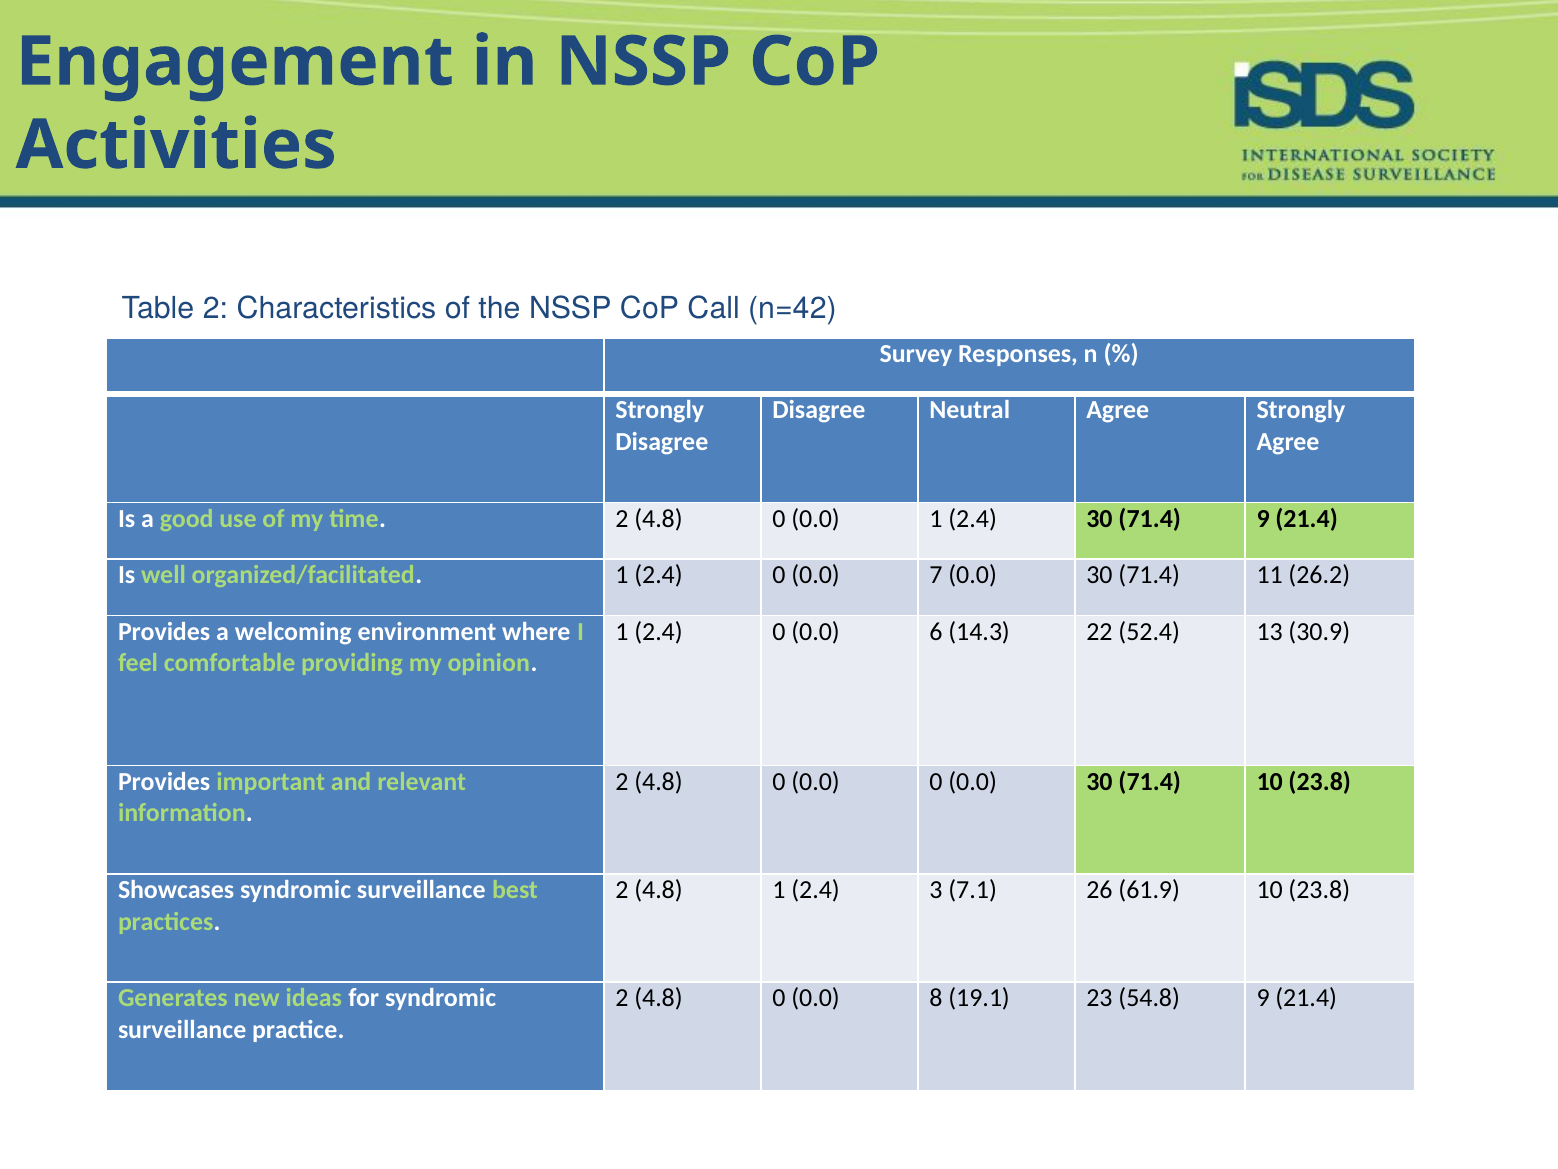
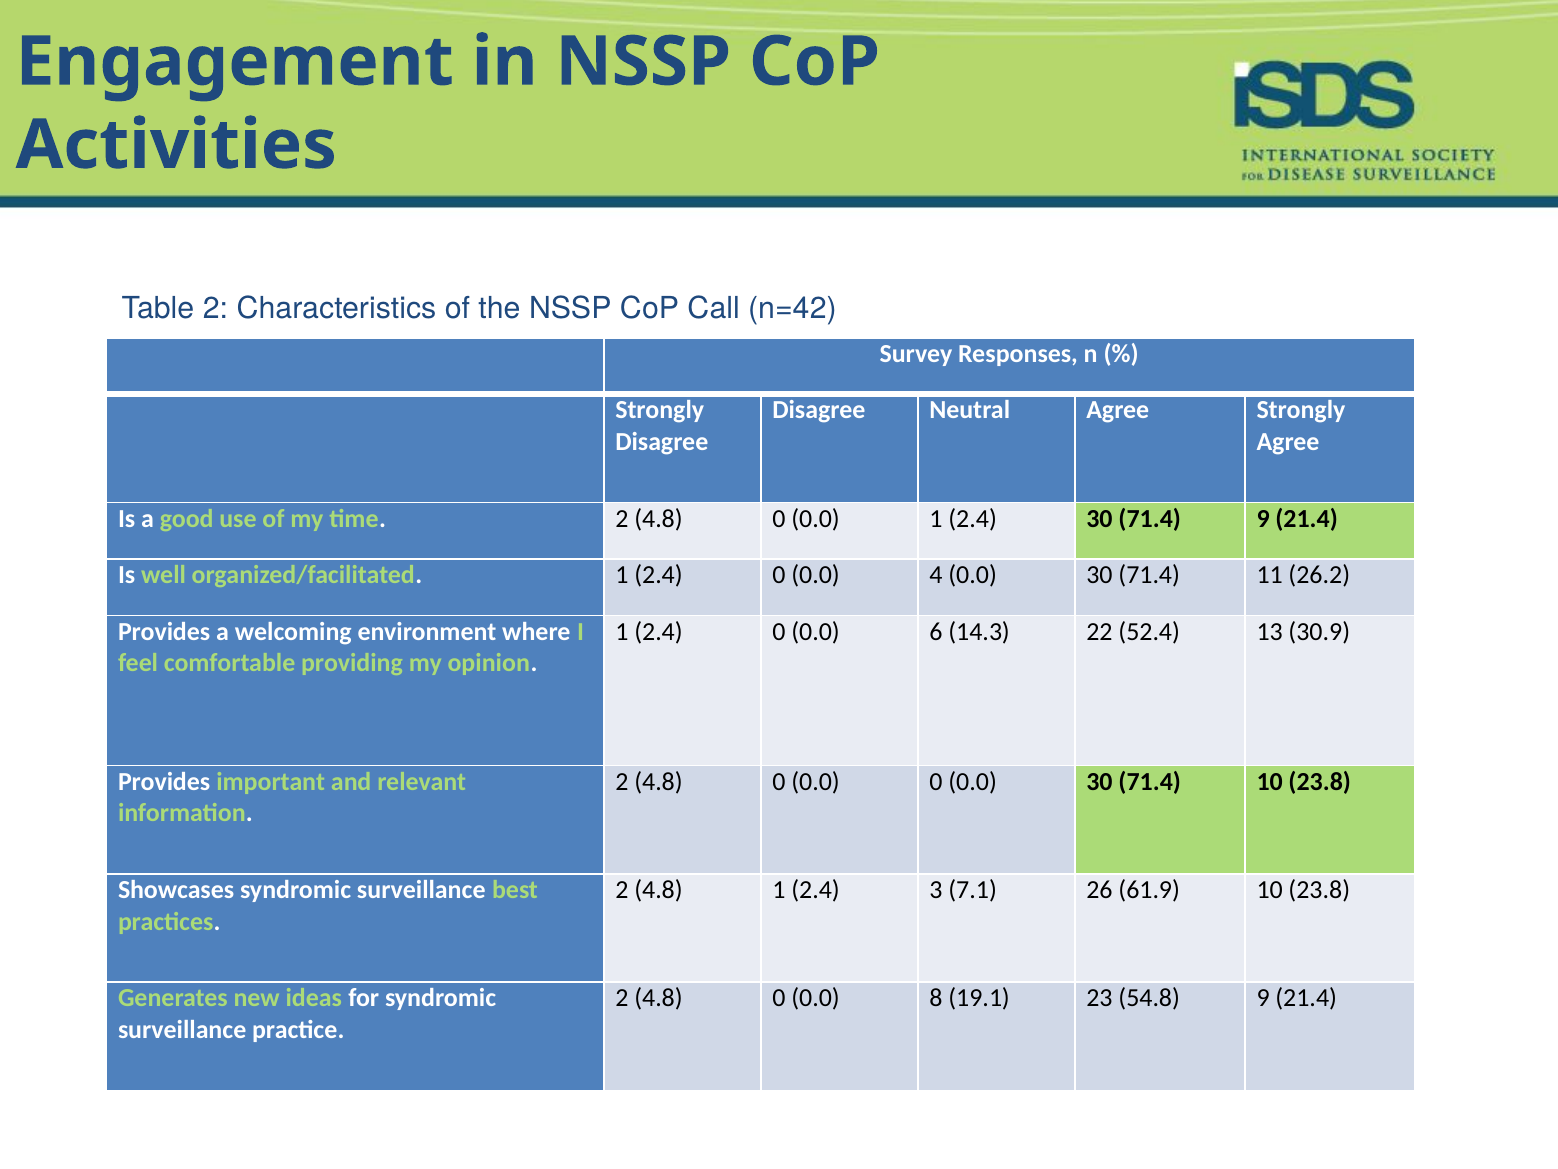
7: 7 -> 4 (936, 575)
